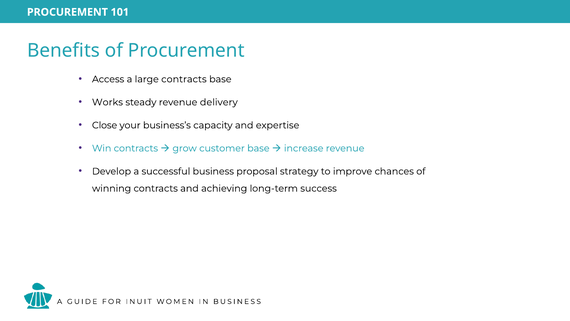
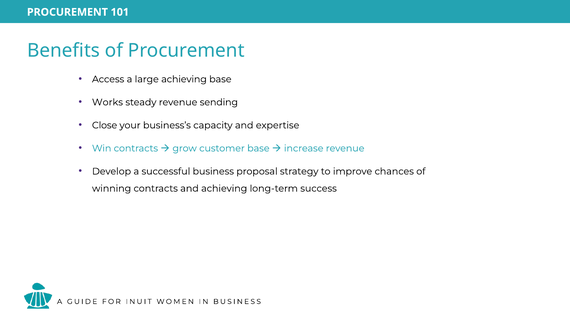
large contracts: contracts -> achieving (184, 79)
delivery: delivery -> sending (219, 102)
